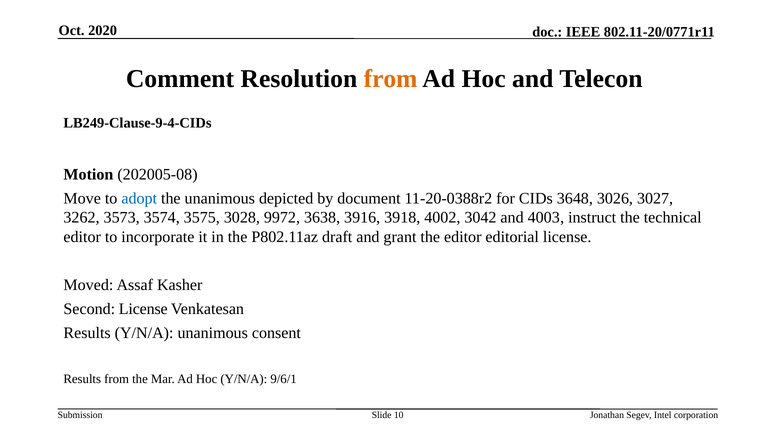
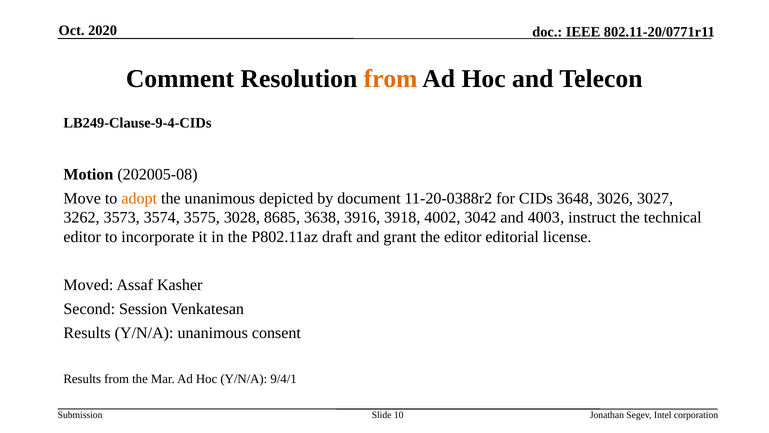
adopt colour: blue -> orange (139, 198)
9972: 9972 -> 8685 (282, 217)
Second License: License -> Session (143, 309)
9/6/1: 9/6/1 -> 9/4/1 (284, 379)
